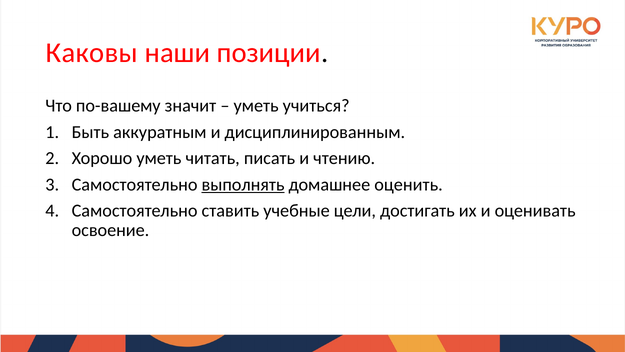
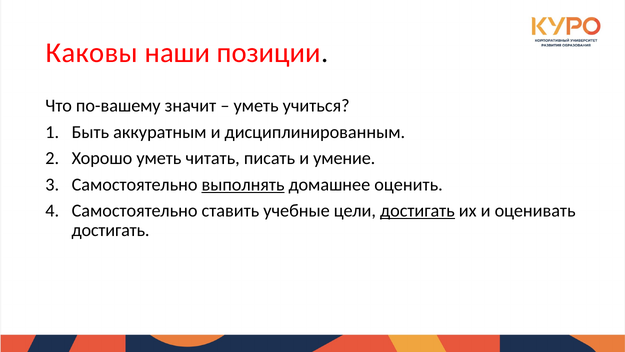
чтению: чтению -> умение (344, 158)
достигать underline: none -> present (417, 210)
освоение: освоение -> достигать (111, 230)
